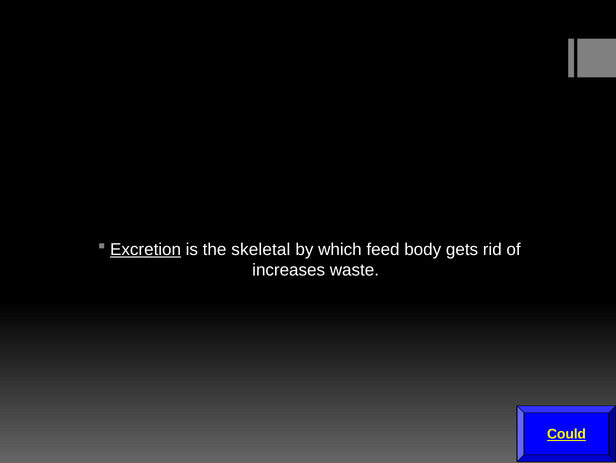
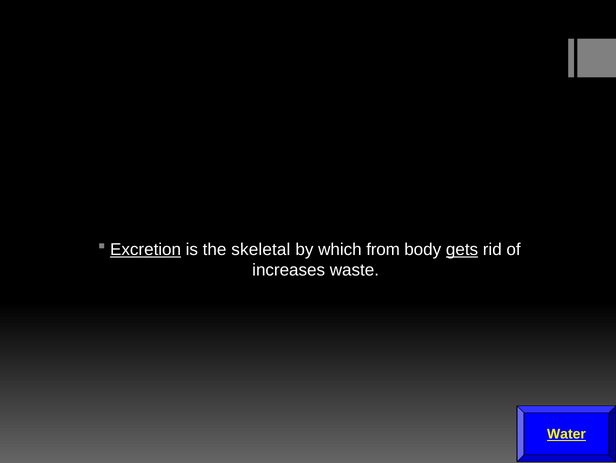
feed: feed -> from (383, 249)
gets underline: none -> present (462, 249)
Could: Could -> Water (566, 434)
